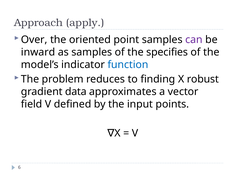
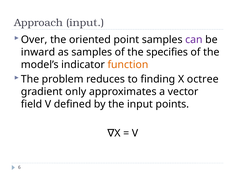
Approach apply: apply -> input (85, 23)
function colour: blue -> orange (128, 65)
robust: robust -> octree (203, 79)
data: data -> only (76, 92)
